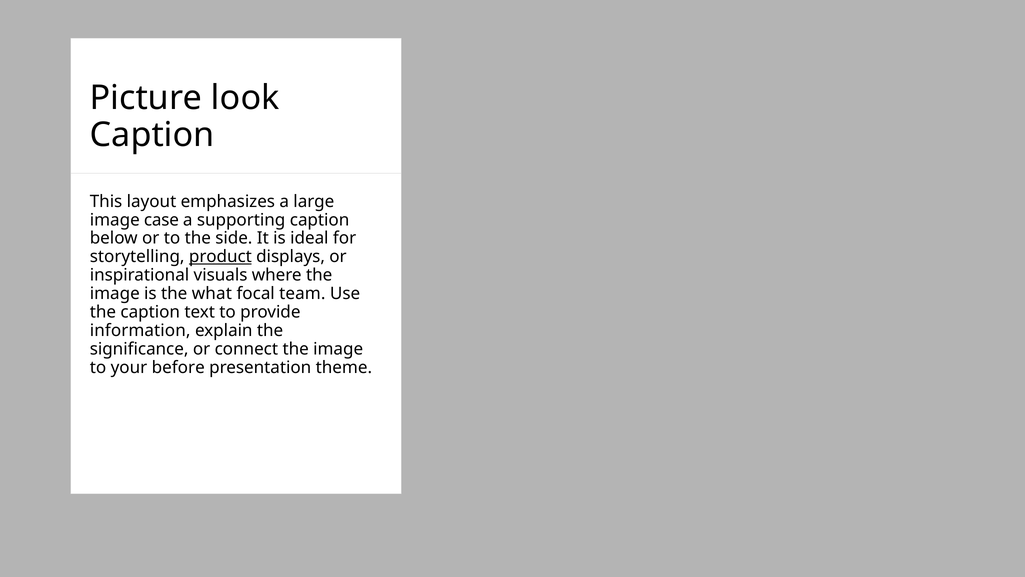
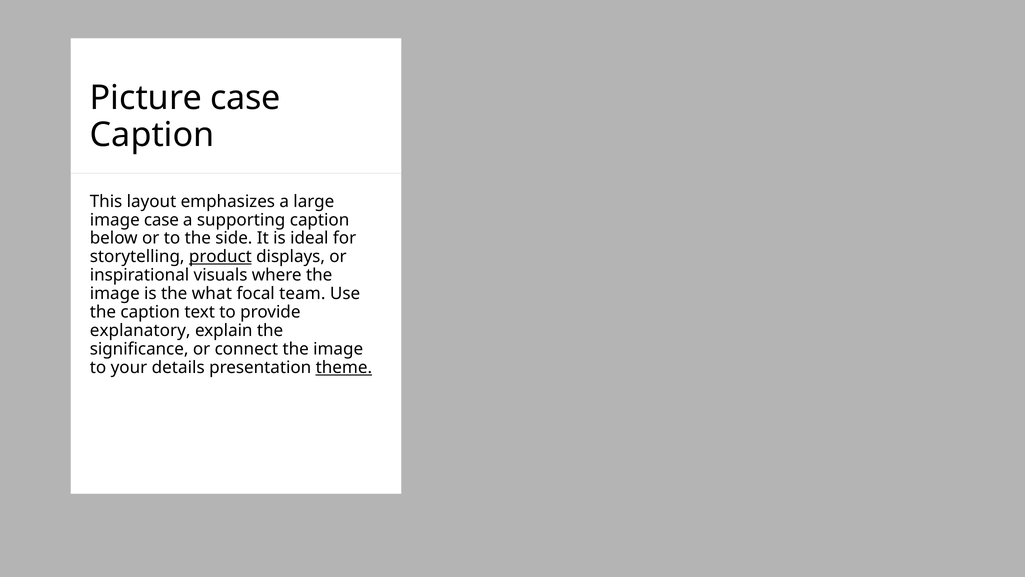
Picture look: look -> case (246, 98)
information: information -> explanatory (140, 330)
before: before -> details (178, 367)
theme underline: none -> present (344, 367)
